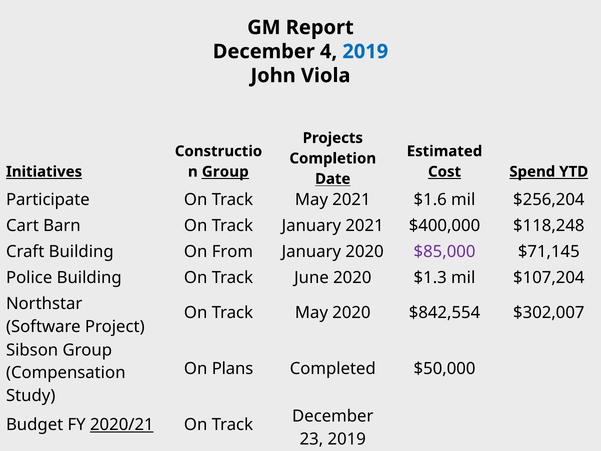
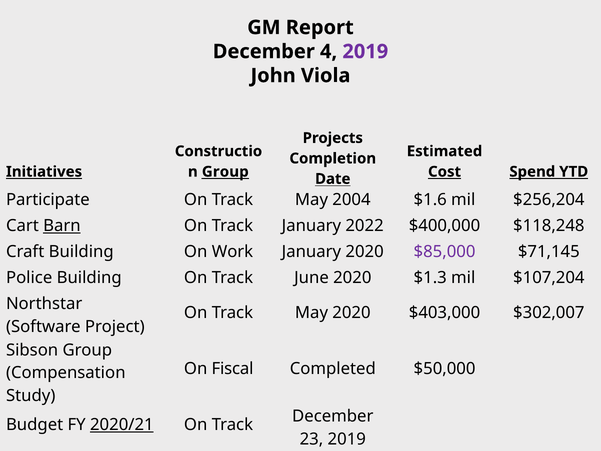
2019 colour: blue -> purple (365, 52)
May 2021: 2021 -> 2004 (351, 199)
Barn underline: none -> present (62, 225)
January 2021: 2021 -> 2022 (365, 225)
From: From -> Work (232, 252)
$842,554: $842,554 -> $403,000 (445, 312)
Plans: Plans -> Fiscal (233, 368)
